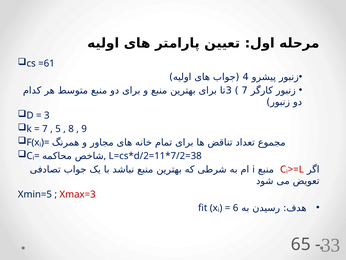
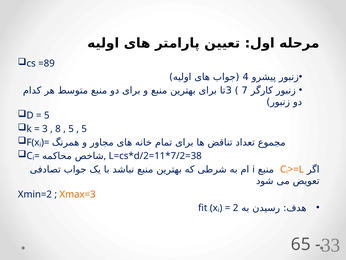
=61: =61 -> =89 (46, 63)
3: 3 -> 5 (47, 115)
7: 7 -> 3 (45, 129)
5: 5 -> 8 (58, 129)
8: 8 -> 5 (71, 129)
9: 9 -> 5 (84, 129)
Cᵢ>=L colour: red -> orange (292, 169)
Xmin=5: Xmin=5 -> Xmin=2 (35, 194)
Xmax=3 colour: red -> orange (78, 194)
6: 6 -> 2 (236, 207)
